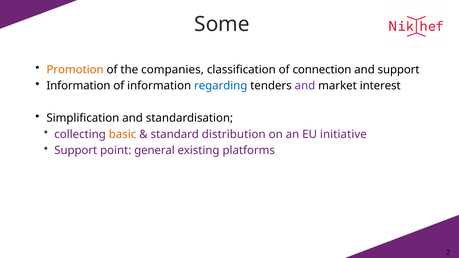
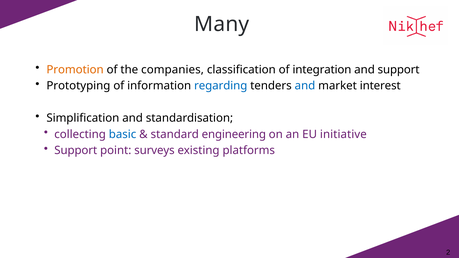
Some: Some -> Many (222, 24)
connection: connection -> integration (322, 70)
Information: Information -> Prototyping (78, 86)
and colour: purple -> blue (305, 86)
basic colour: orange -> blue (123, 134)
distribution: distribution -> engineering (234, 134)
general: general -> surveys (154, 151)
